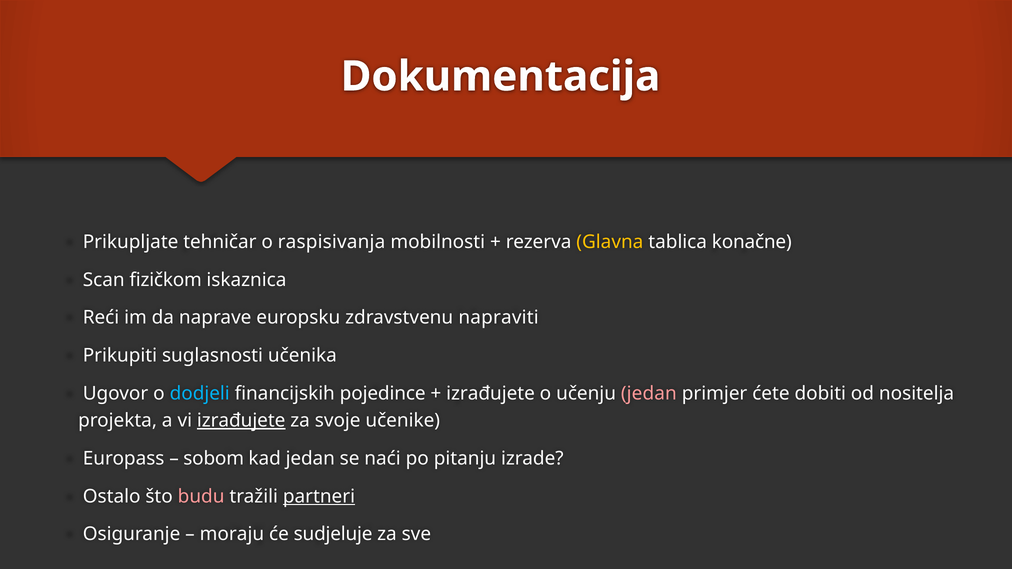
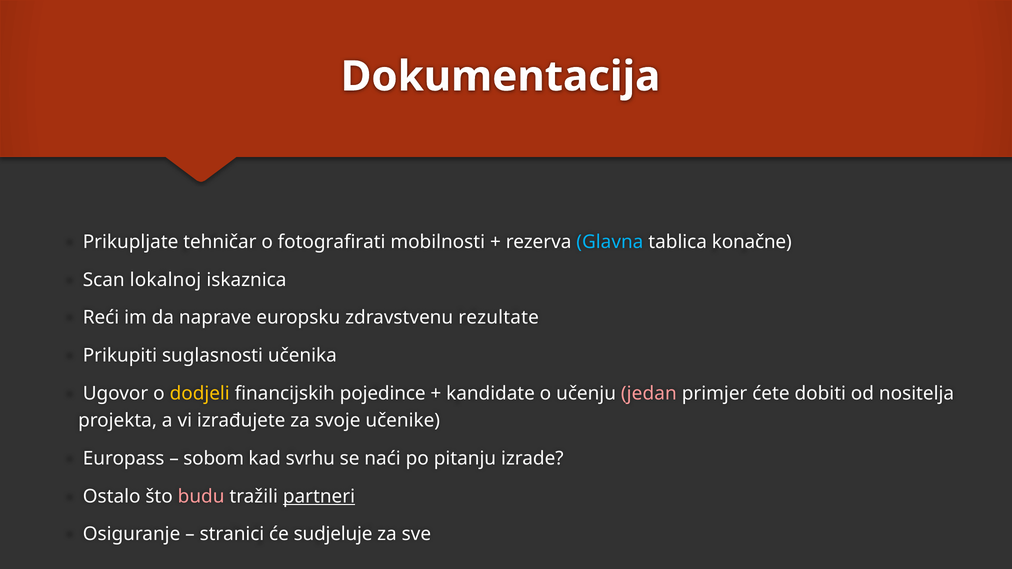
raspisivanja: raspisivanja -> fotografirati (332, 242)
Glavna colour: yellow -> light blue (610, 242)
fizičkom: fizičkom -> lokalnoj (165, 280)
napraviti: napraviti -> rezultate (499, 318)
dodjeli colour: light blue -> yellow (200, 394)
izrađujete: izrađujete -> kandidate (491, 394)
izrađujete underline: present -> none (241, 421)
kad jedan: jedan -> svrhu (310, 459)
moraju: moraju -> stranici (232, 534)
